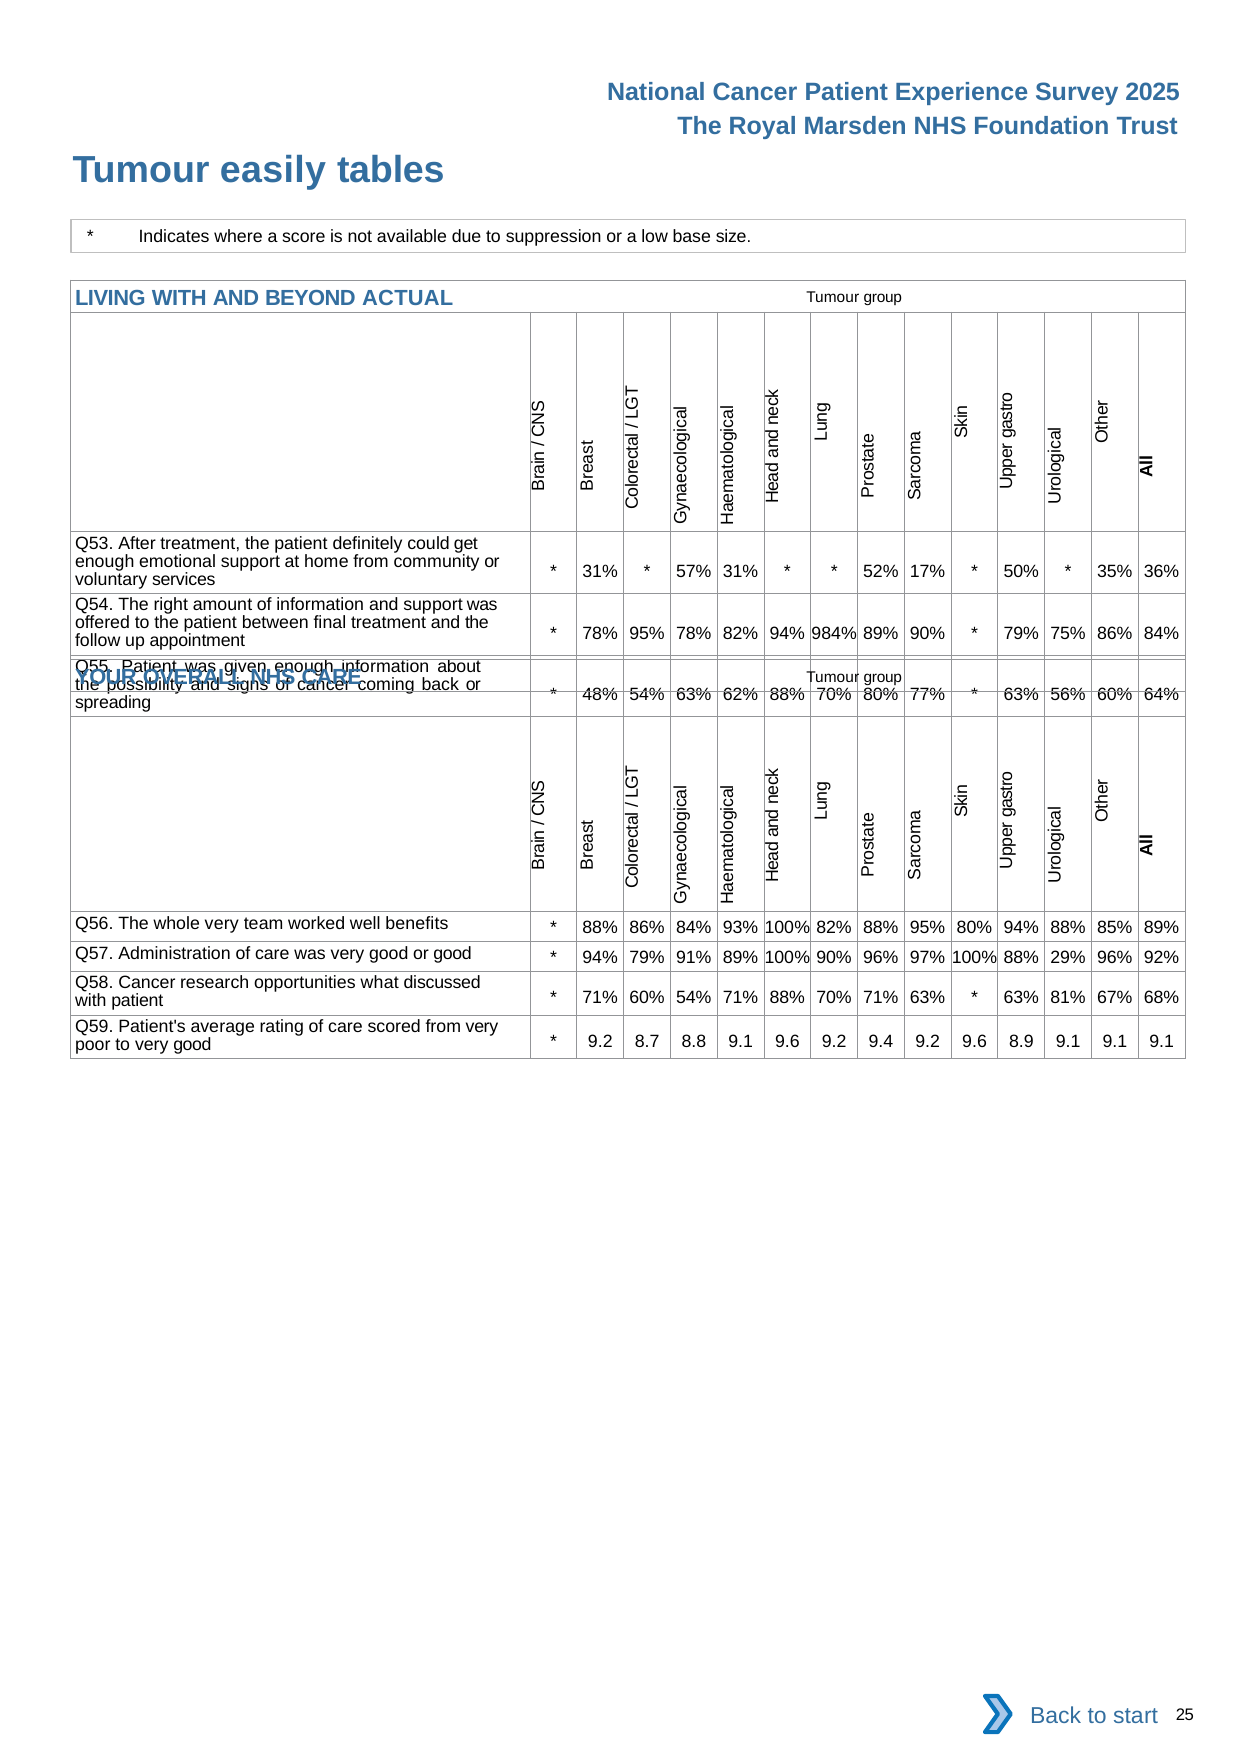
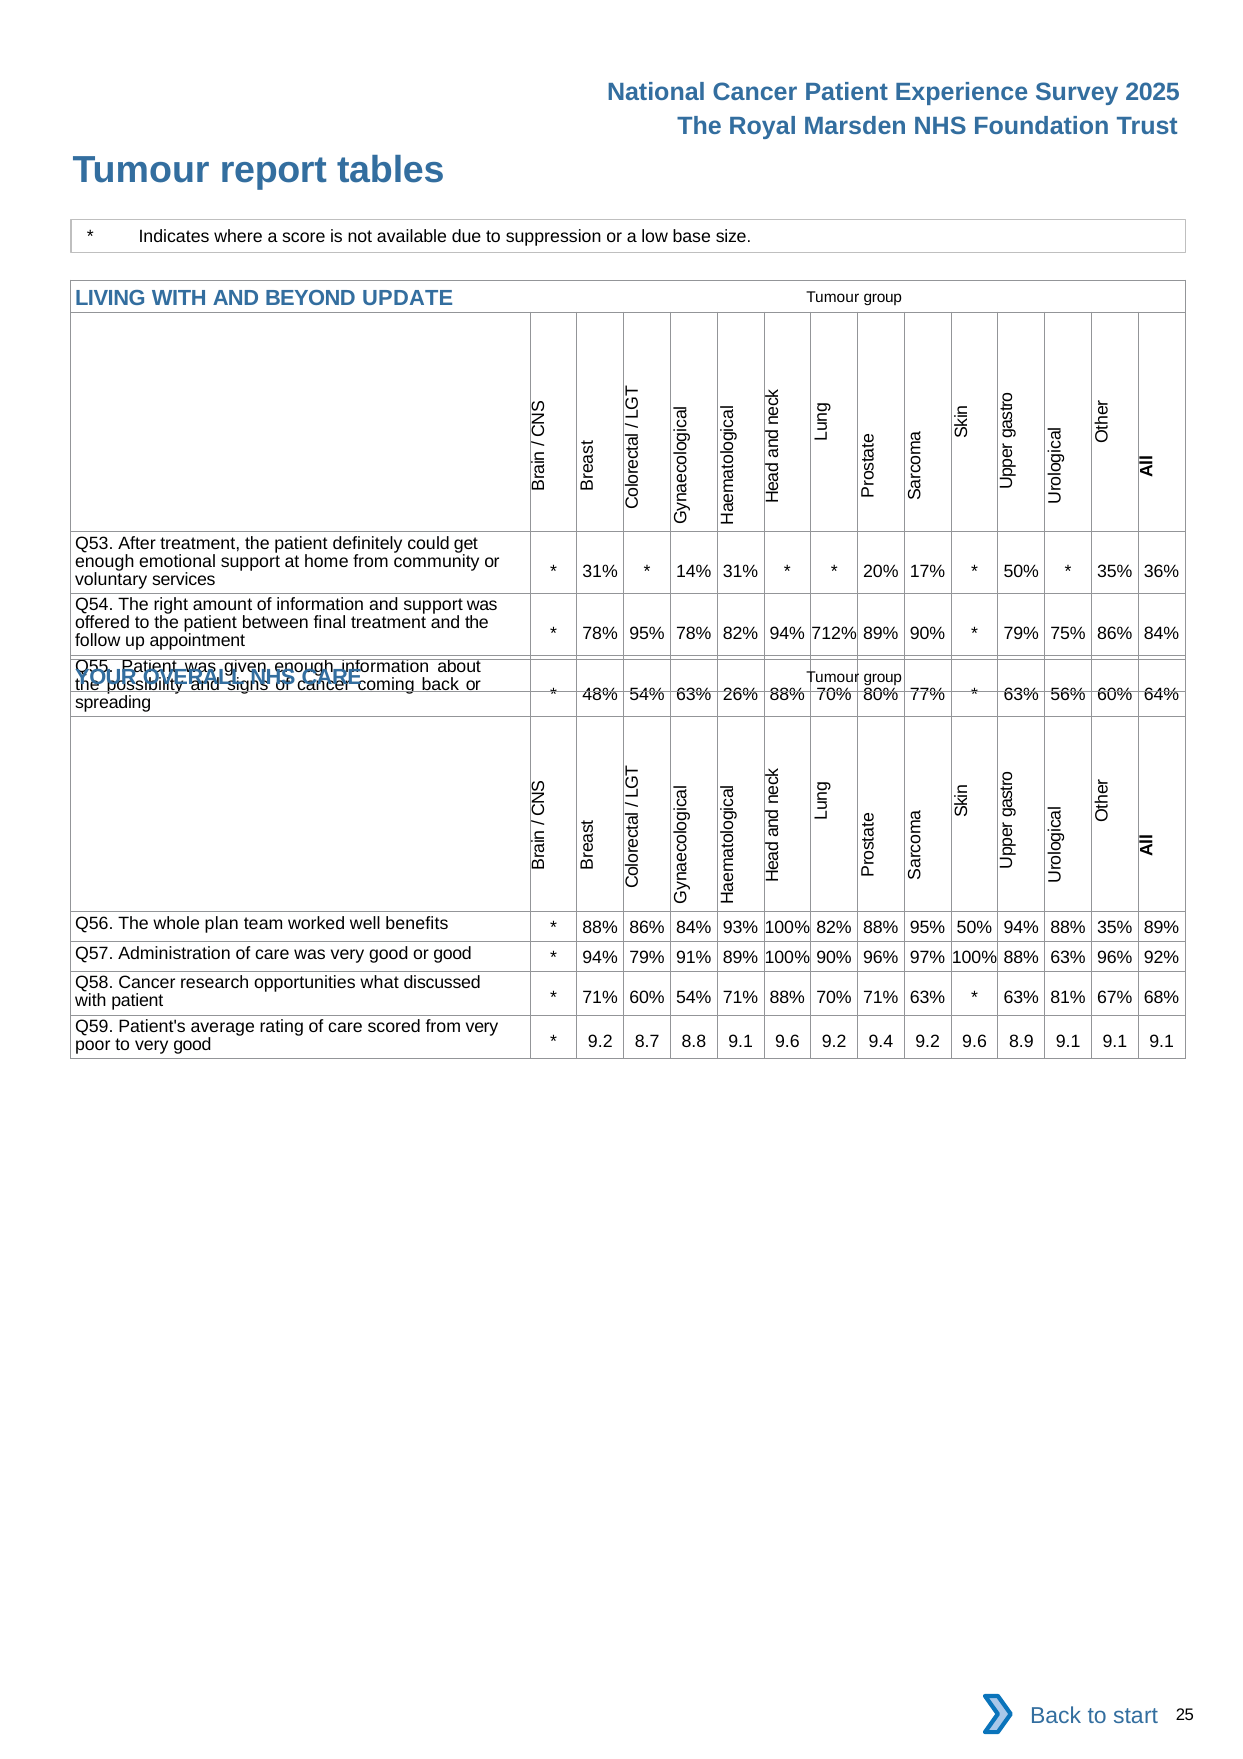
easily: easily -> report (273, 170)
ACTUAL: ACTUAL -> UPDATE (408, 298)
57%: 57% -> 14% (694, 572)
52%: 52% -> 20% (881, 572)
984%: 984% -> 712% (834, 633)
62%: 62% -> 26% (741, 695)
whole very: very -> plan (222, 923)
95% 80%: 80% -> 50% (974, 928)
88% 85%: 85% -> 35% (1115, 928)
88% 29%: 29% -> 63% (1068, 958)
